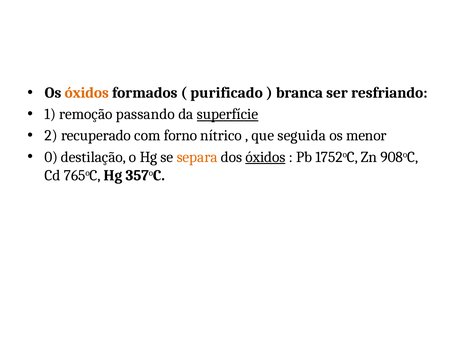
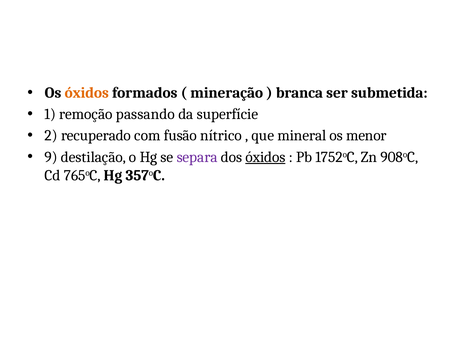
purificado: purificado -> mineração (227, 93)
resfriando: resfriando -> submetida (389, 93)
superfície underline: present -> none (228, 114)
forno: forno -> fusão (180, 135)
seguida: seguida -> mineral (302, 135)
0: 0 -> 9 (51, 157)
separa colour: orange -> purple (197, 157)
